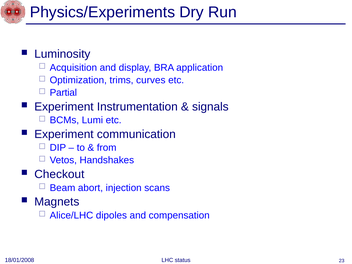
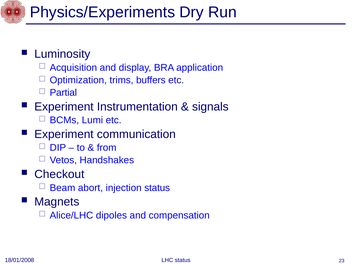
curves: curves -> buffers (151, 80)
injection scans: scans -> status (157, 188)
